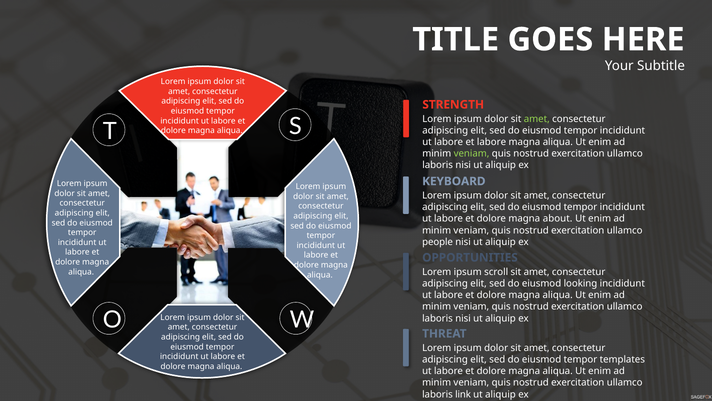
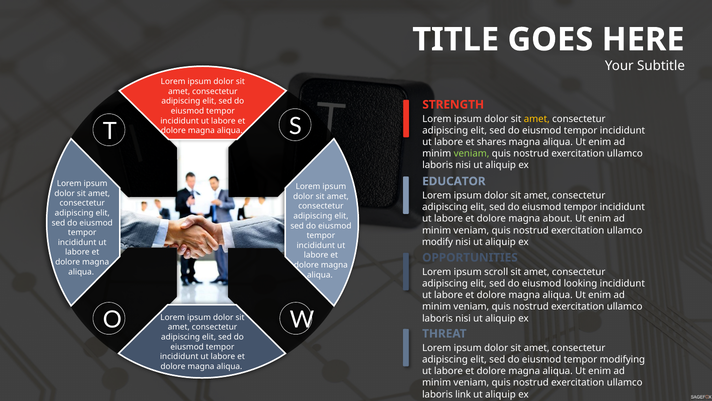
amet colour: light green -> yellow (537, 119)
et labore: labore -> shares (492, 142)
KEYBOARD: KEYBOARD -> EDUCATOR (454, 181)
people: people -> modify (438, 242)
templates: templates -> modifying (622, 359)
